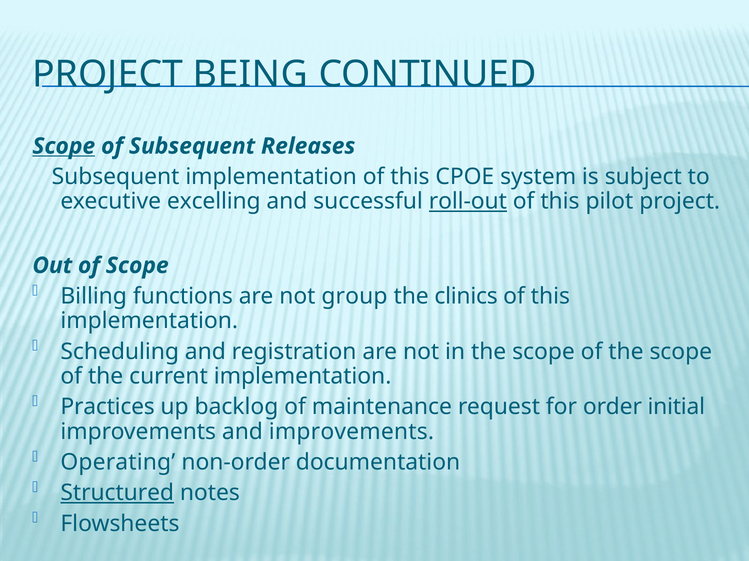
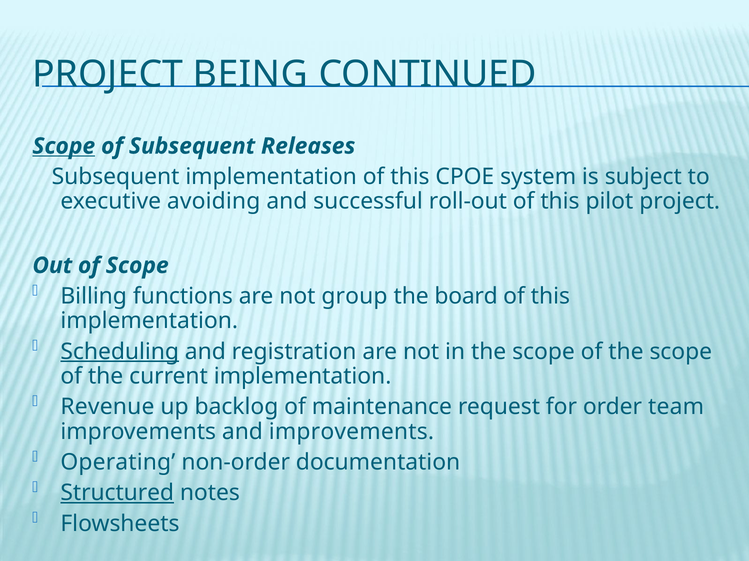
excelling: excelling -> avoiding (214, 202)
roll-out underline: present -> none (468, 202)
clinics: clinics -> board (466, 297)
Scheduling underline: none -> present (120, 352)
Practices: Practices -> Revenue (107, 407)
initial: initial -> team (676, 407)
